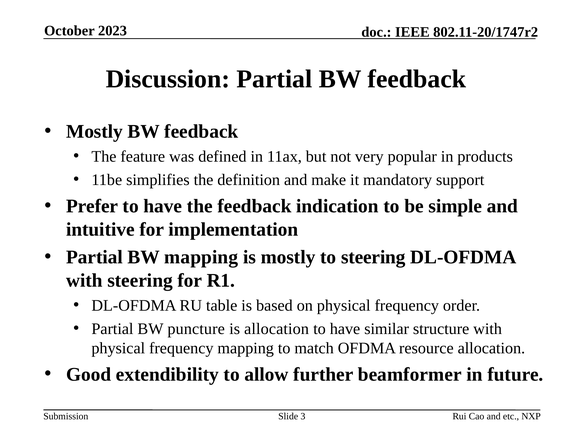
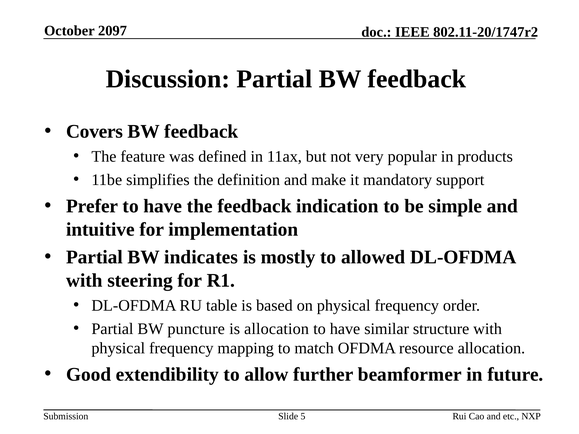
2023: 2023 -> 2097 (112, 31)
Mostly: Mostly -> Covers (95, 132)
BW mapping: mapping -> indicates (201, 257)
to steering: steering -> allowed (373, 257)
3: 3 -> 5 (303, 416)
